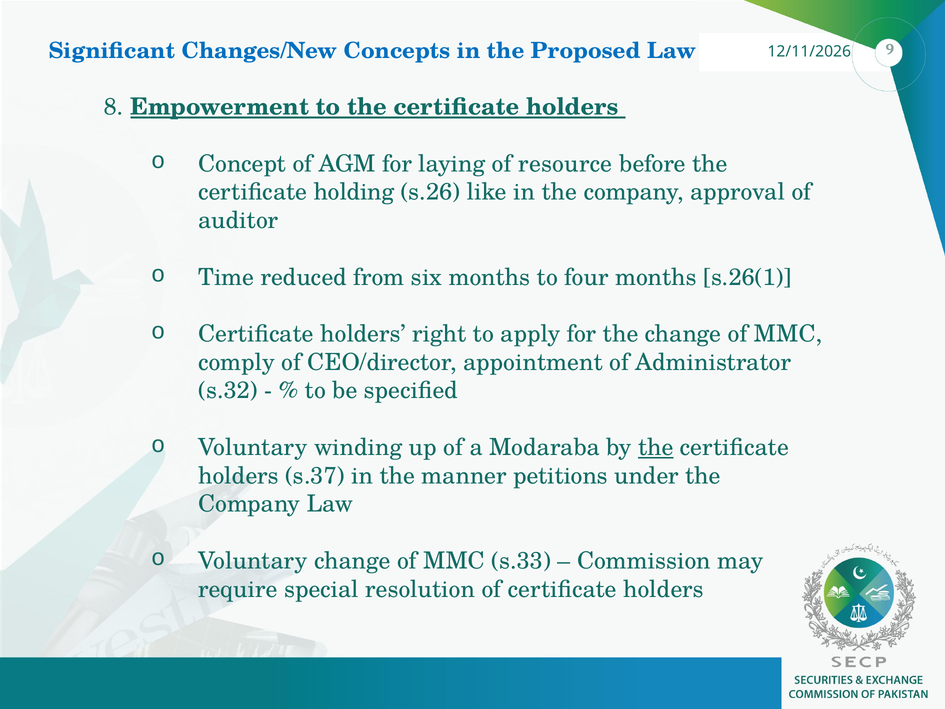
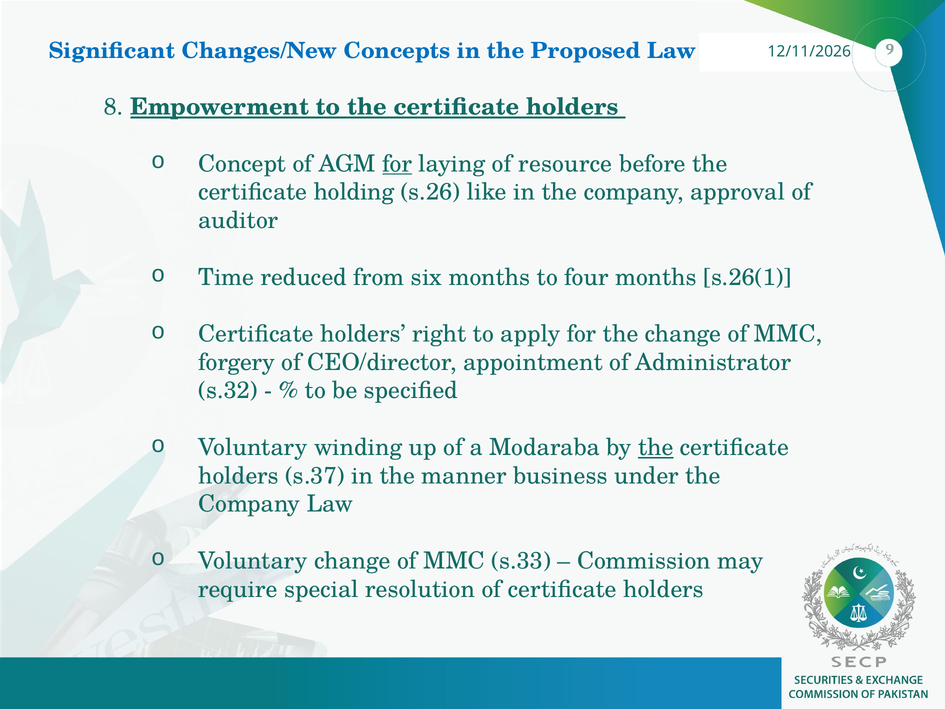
for underline: none -> present (397, 164)
comply: comply -> forgery (237, 362)
petitions: petitions -> business (560, 476)
